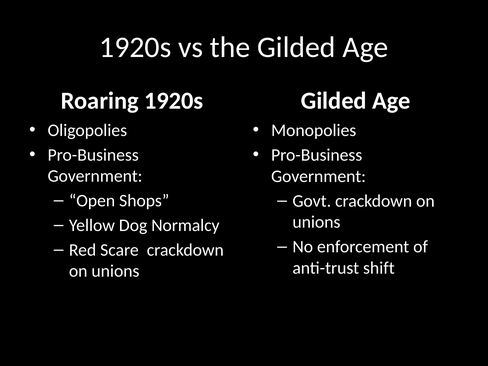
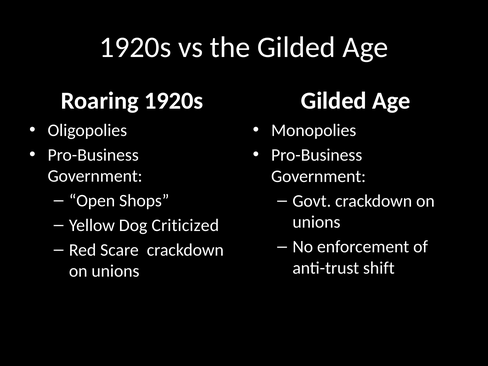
Normalcy: Normalcy -> Criticized (185, 225)
